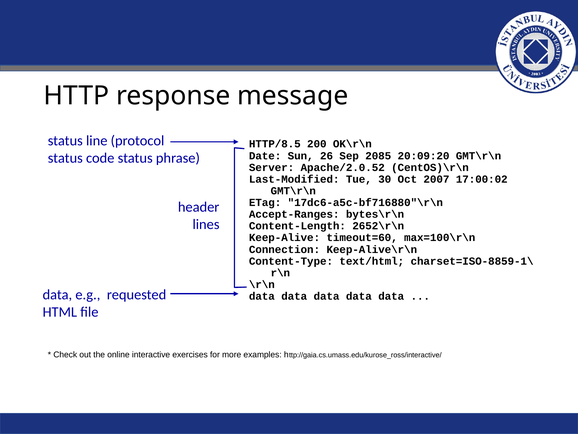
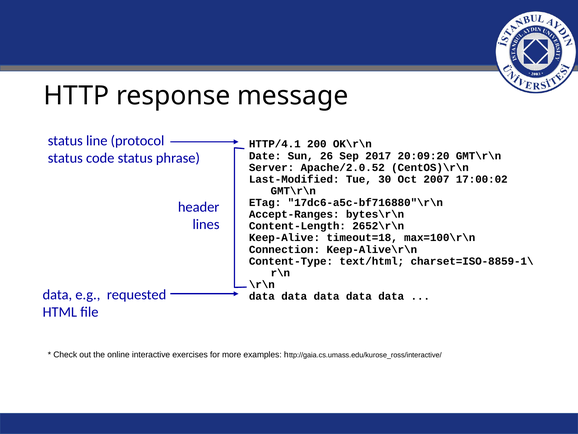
HTTP/8.5: HTTP/8.5 -> HTTP/4.1 (275, 144)
2085: 2085 -> 2017 (378, 156)
timeout=60: timeout=60 -> timeout=18 (362, 237)
